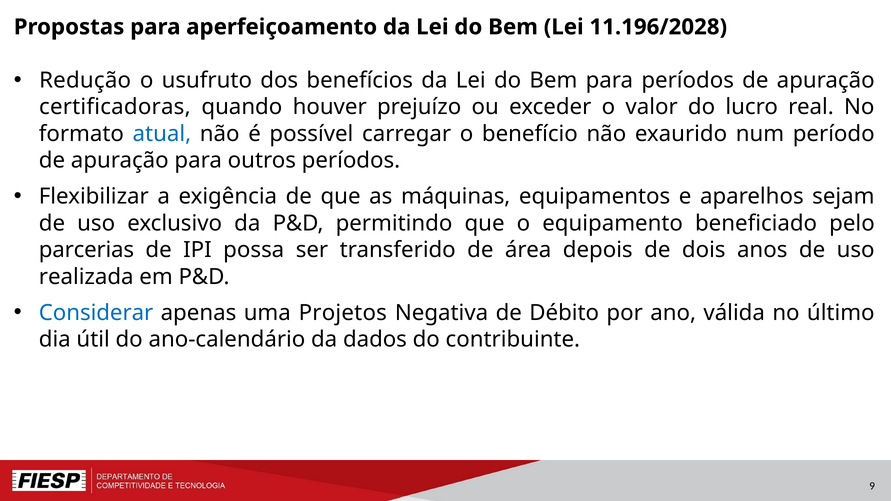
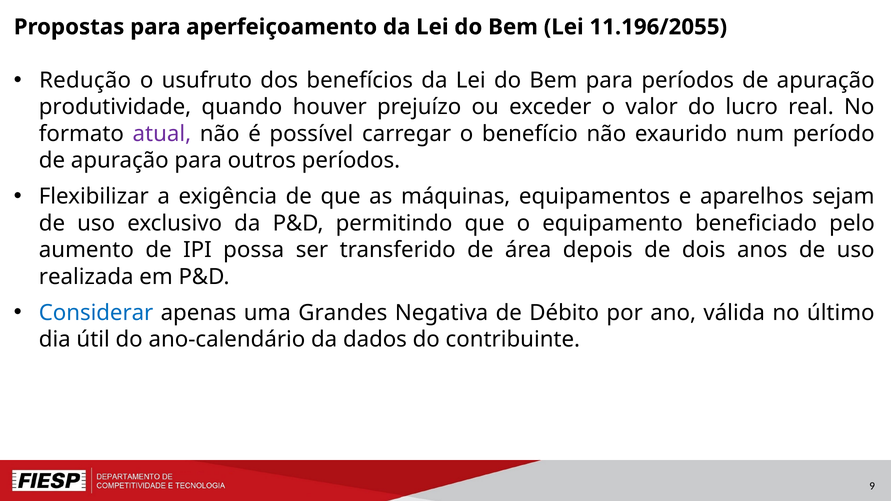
11.196/2028: 11.196/2028 -> 11.196/2055 (658, 27)
certificadoras: certificadoras -> produtividade (115, 107)
atual colour: blue -> purple (162, 134)
parcerias: parcerias -> aumento (86, 250)
Projetos: Projetos -> Grandes (343, 313)
